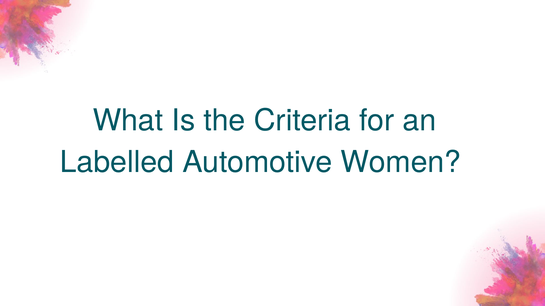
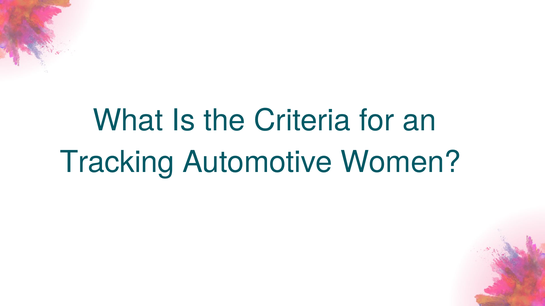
Labelled: Labelled -> Tracking (117, 163)
